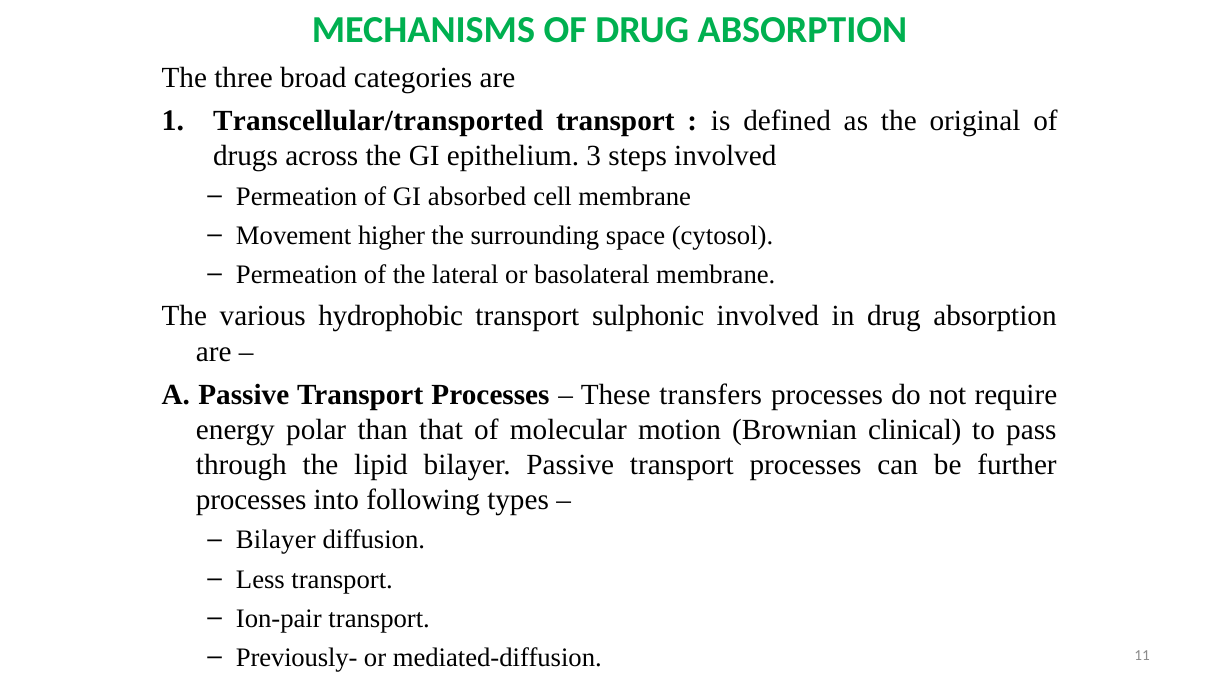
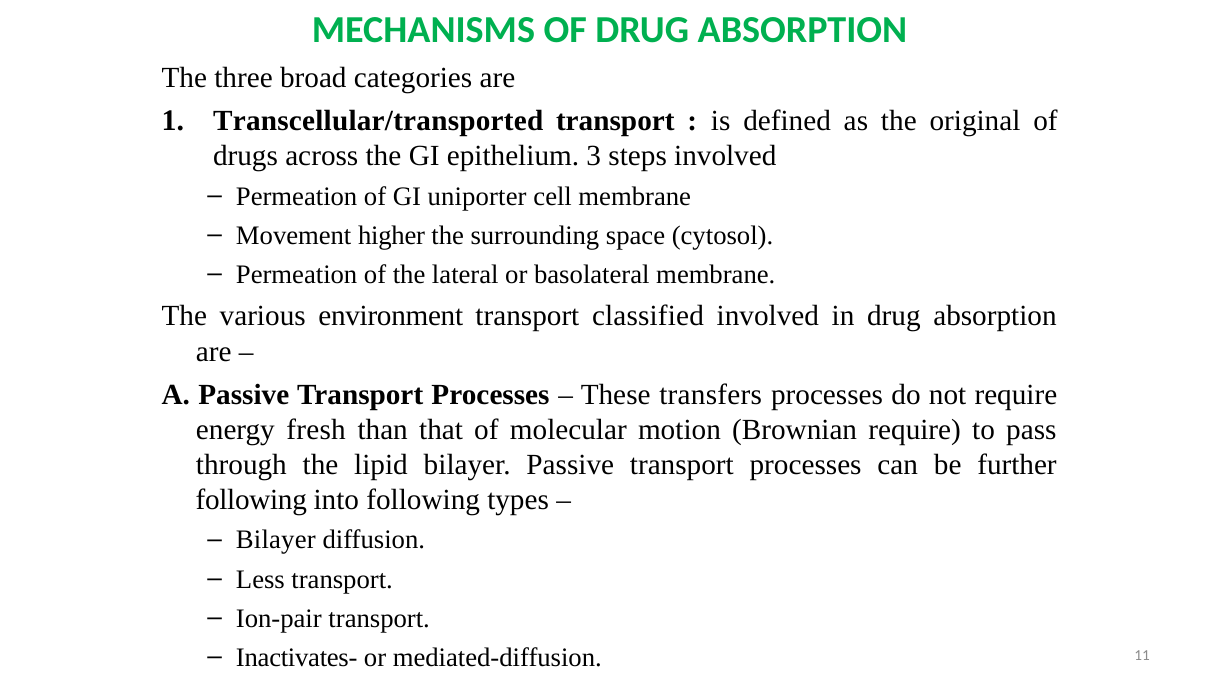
absorbed: absorbed -> uniporter (477, 196)
hydrophobic: hydrophobic -> environment (391, 316)
sulphonic: sulphonic -> classified (648, 316)
polar: polar -> fresh (316, 430)
Brownian clinical: clinical -> require (915, 430)
processes: processes -> following (251, 500)
Previously-: Previously- -> Inactivates- (297, 658)
